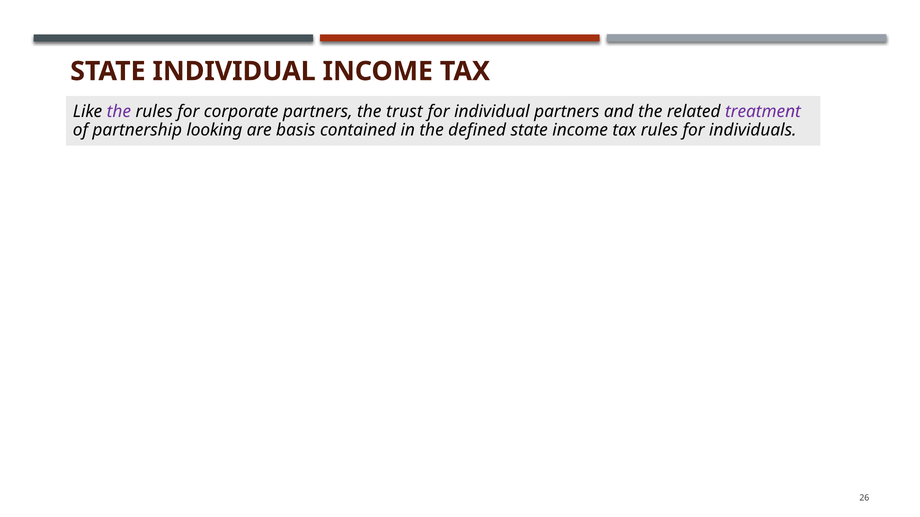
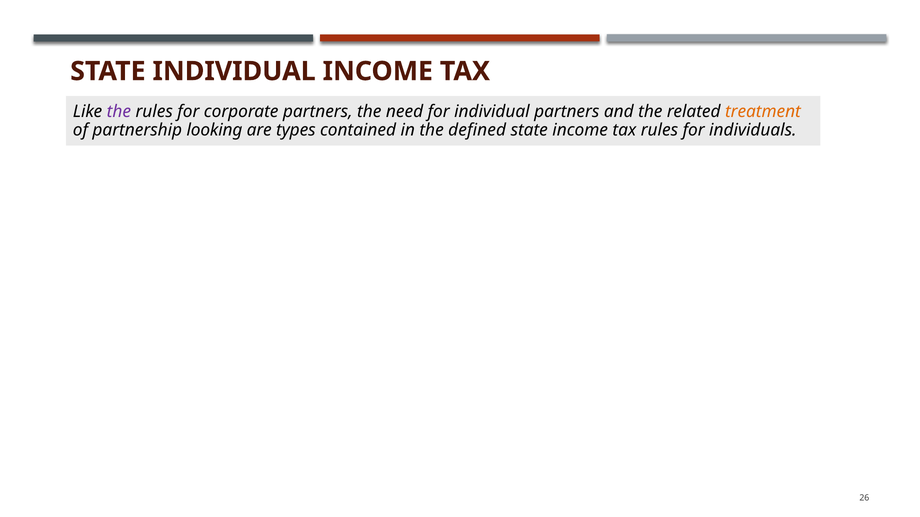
trust: trust -> need (405, 111)
treatment colour: purple -> orange (763, 111)
basis: basis -> types (296, 130)
